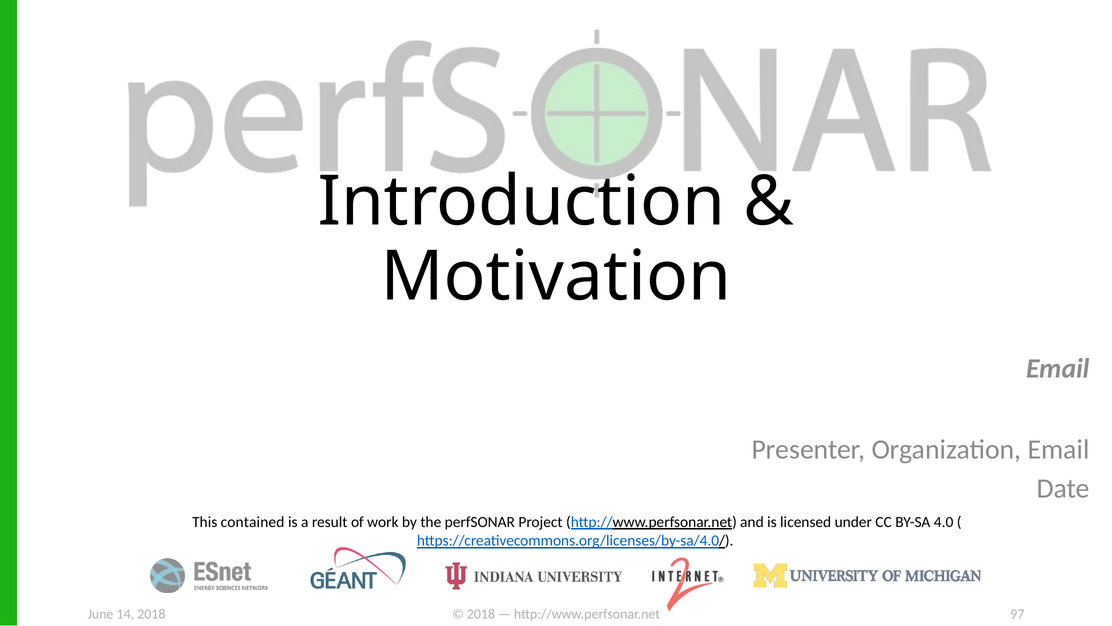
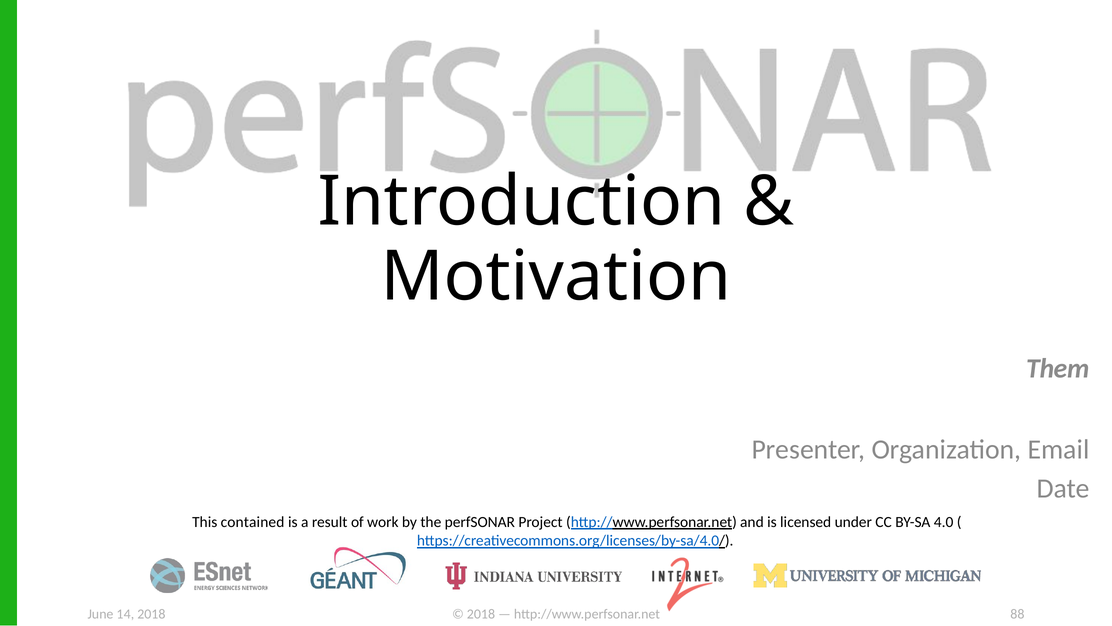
Email: Email -> Them (1058, 368)
97: 97 -> 88 (1017, 614)
